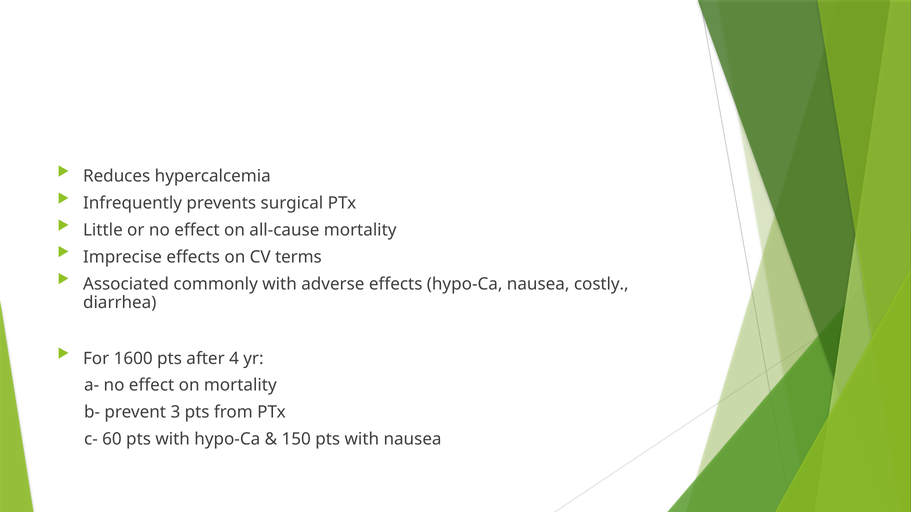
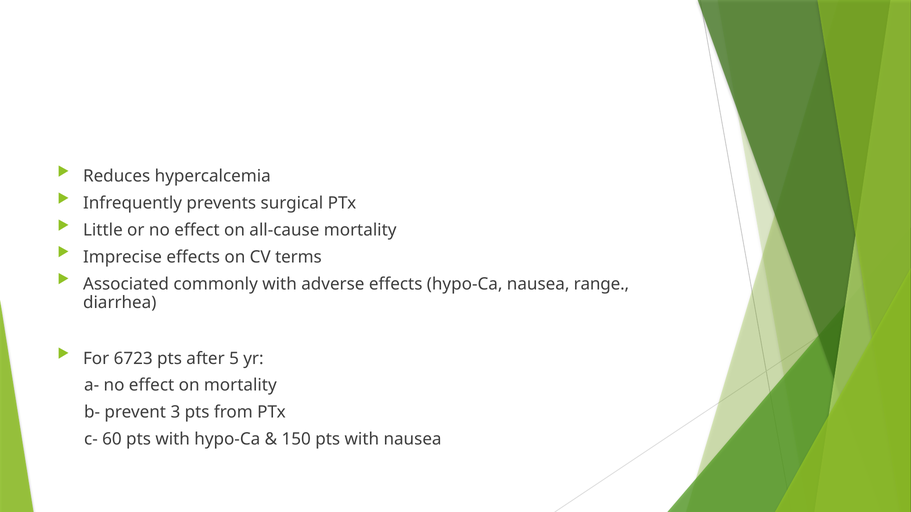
costly: costly -> range (601, 284)
1600: 1600 -> 6723 (133, 359)
4: 4 -> 5 (234, 359)
